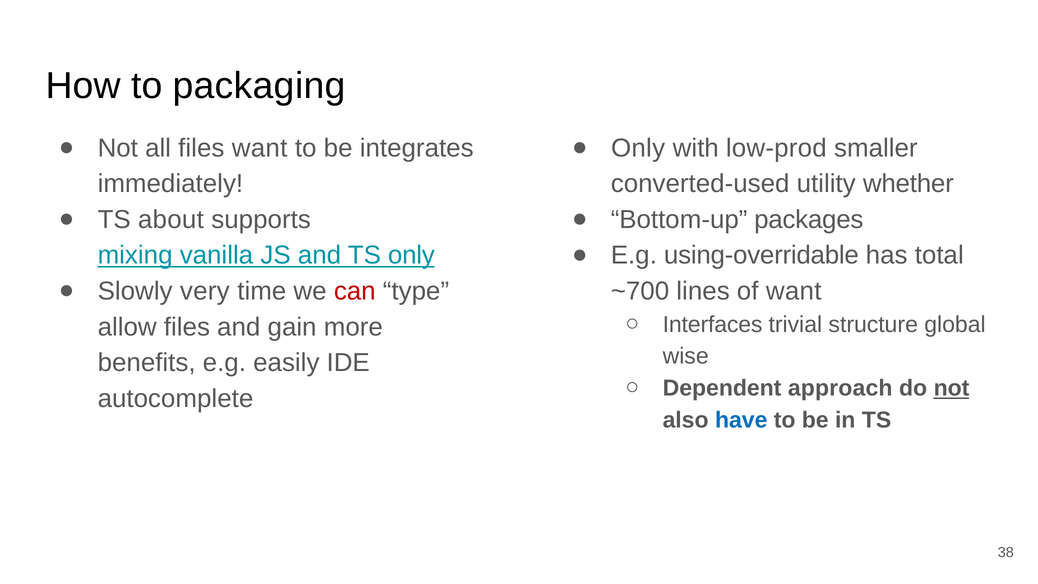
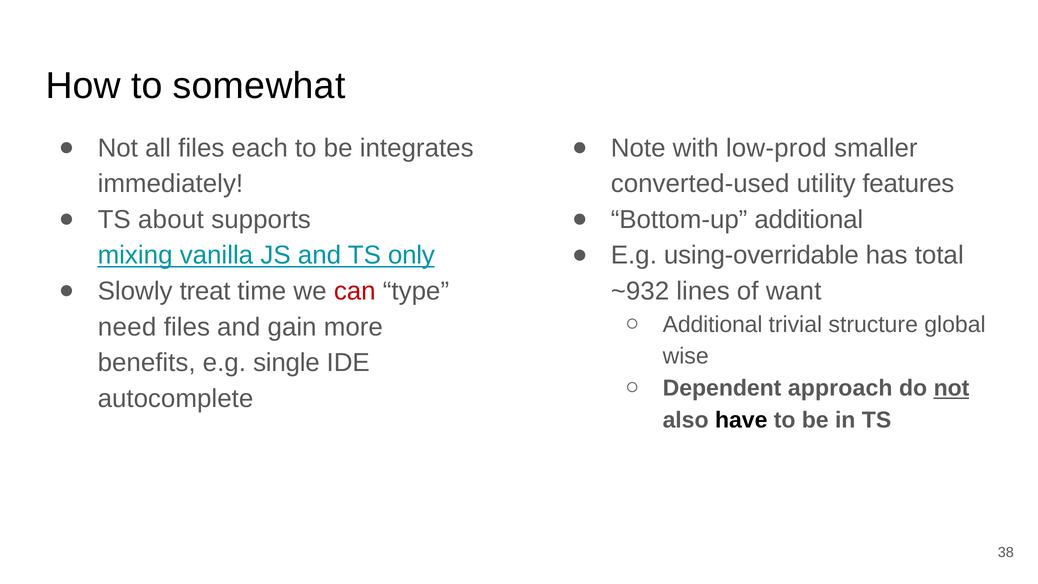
packaging: packaging -> somewhat (259, 86)
files want: want -> each (260, 148)
Only: Only -> Note (638, 148)
whether: whether -> features (908, 184)
Bottom-up packages: packages -> additional (809, 220)
very: very -> treat (205, 291)
~700: ~700 -> ~932 (640, 291)
Interfaces: Interfaces -> Additional (713, 324)
allow: allow -> need (127, 327)
easily: easily -> single (286, 363)
have colour: blue -> black (741, 420)
